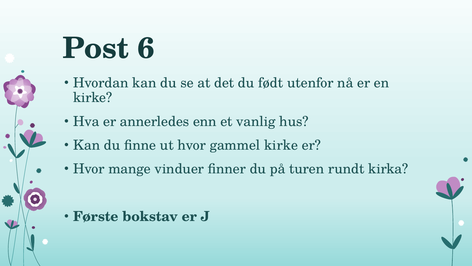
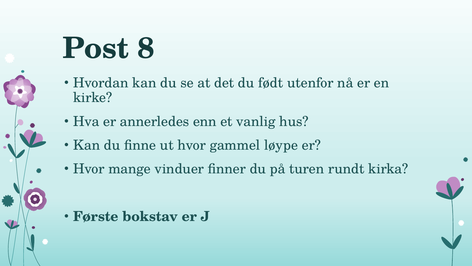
6: 6 -> 8 (146, 48)
gammel kirke: kirke -> løype (281, 145)
